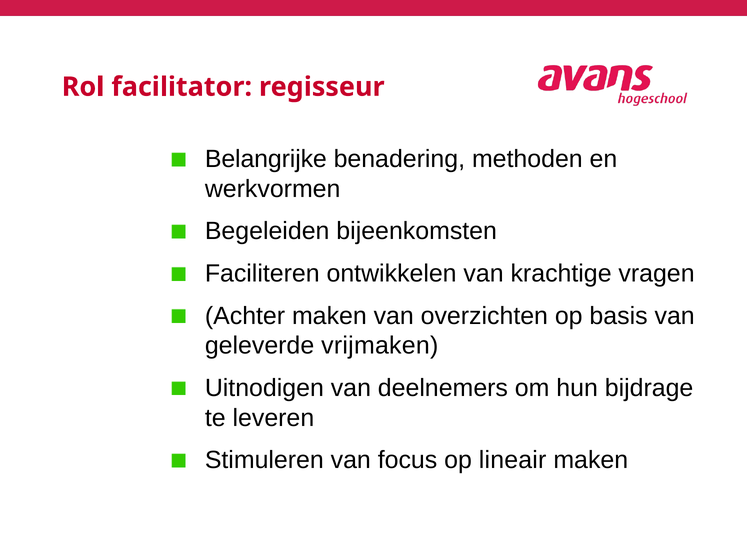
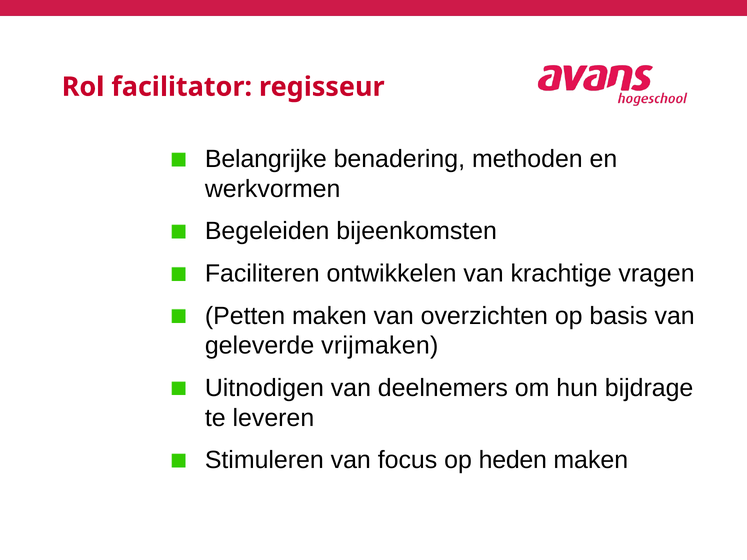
Achter: Achter -> Petten (245, 316)
lineair: lineair -> heden (513, 460)
